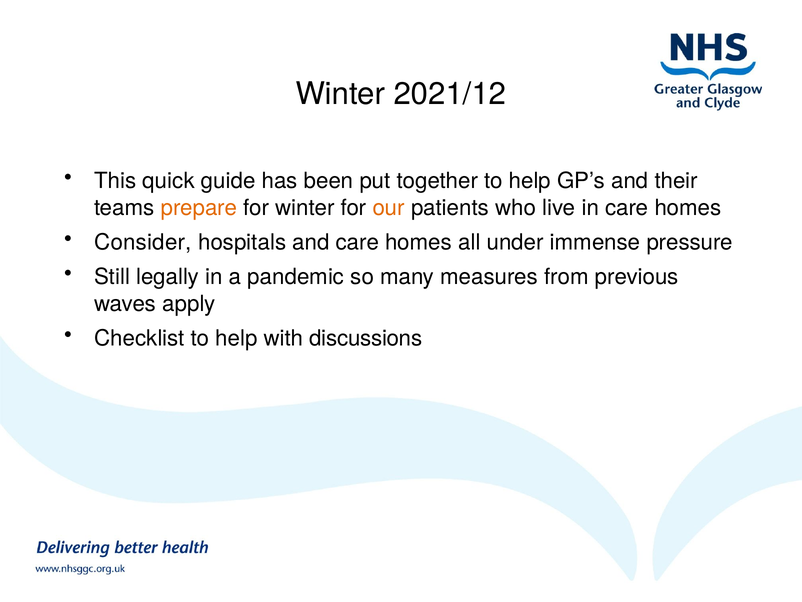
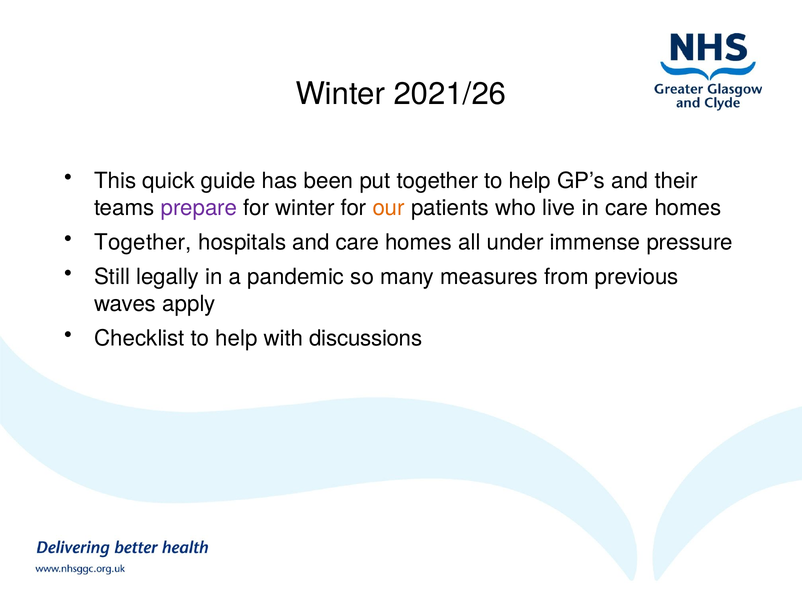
2021/12: 2021/12 -> 2021/26 (450, 94)
prepare colour: orange -> purple (199, 208)
Consider: Consider -> Together (143, 242)
